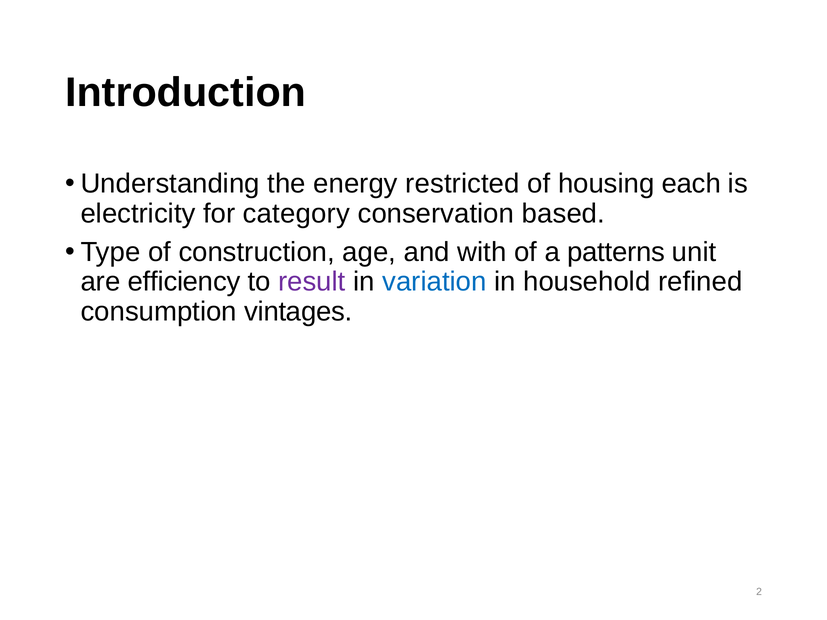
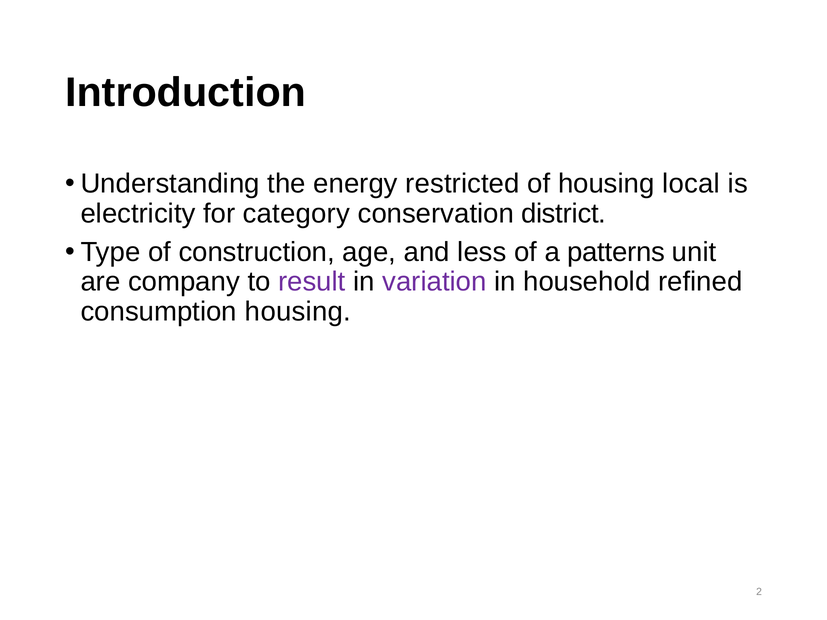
each: each -> local (691, 184)
based: based -> district (564, 214)
with: with -> less (482, 252)
efficiency: efficiency -> company (184, 282)
variation colour: blue -> purple (434, 282)
consumption vintages: vintages -> housing (298, 312)
